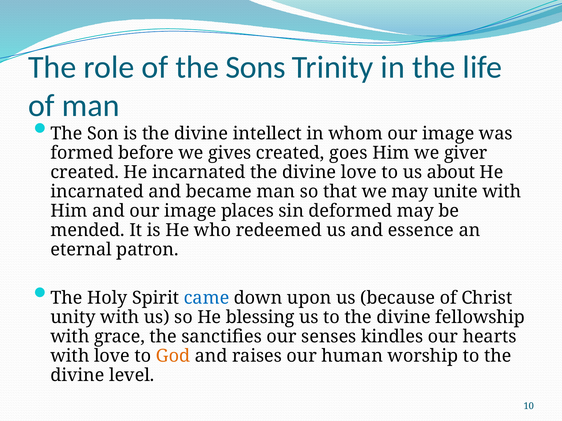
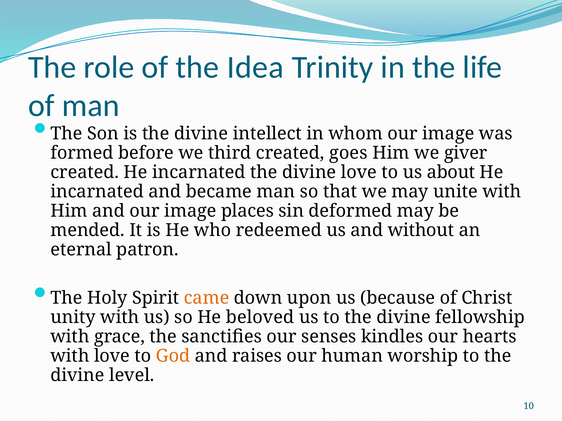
Sons: Sons -> Idea (255, 67)
gives: gives -> third (230, 153)
essence: essence -> without (421, 231)
came colour: blue -> orange (207, 298)
blessing: blessing -> beloved (260, 318)
